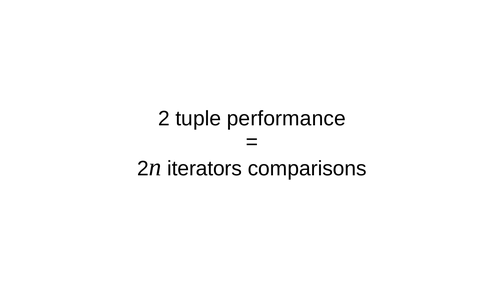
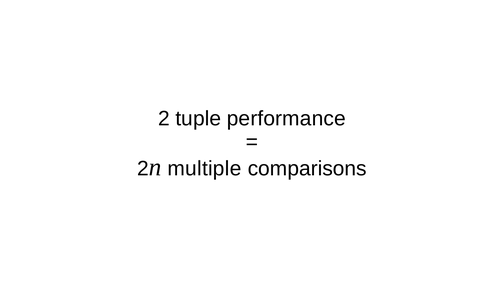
iterators: iterators -> multiple (204, 169)
